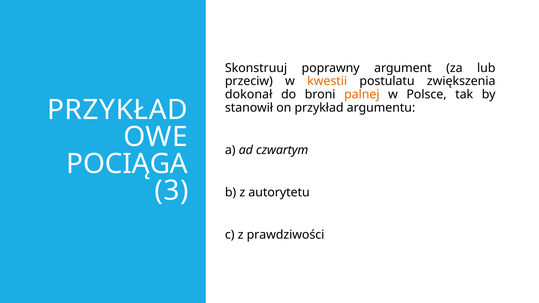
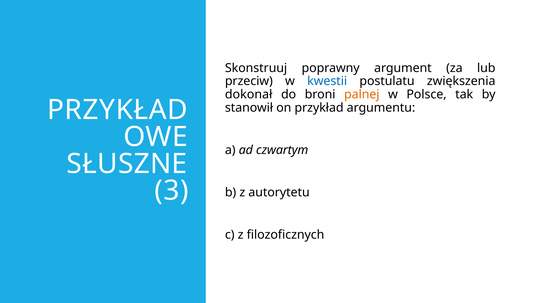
kwestii colour: orange -> blue (327, 81)
POCIĄGA: POCIĄGA -> SŁUSZNE (127, 164)
prawdziwości: prawdziwości -> filozoficznych (286, 235)
